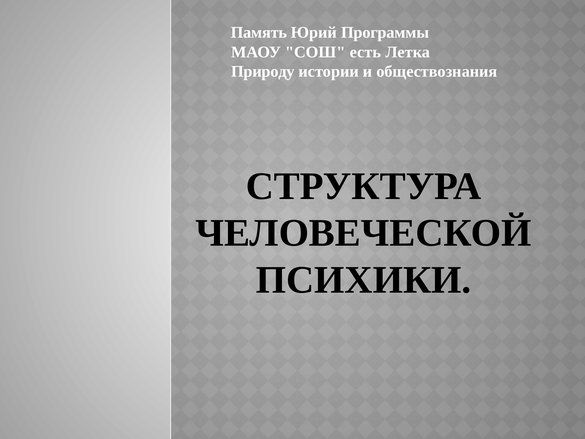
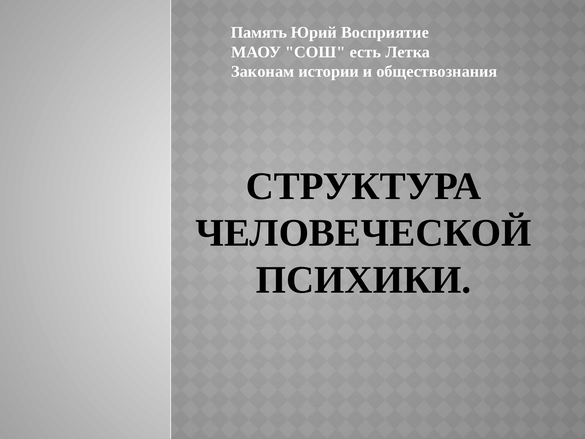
Программы: Программы -> Восприятие (385, 33)
Природу: Природу -> Законам (263, 72)
